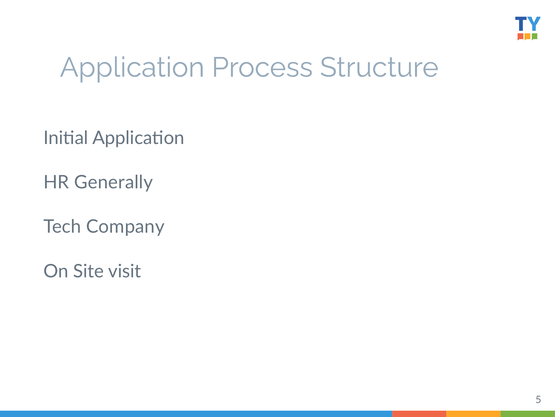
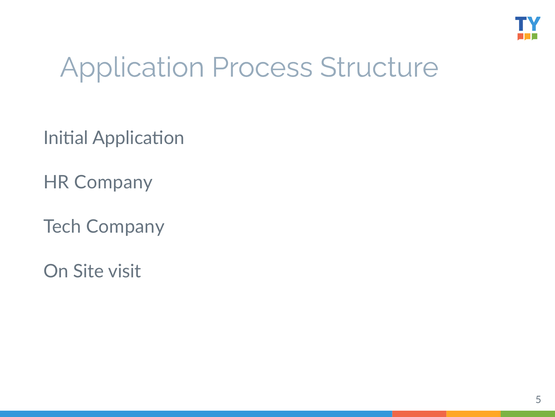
HR Generally: Generally -> Company (114, 182)
